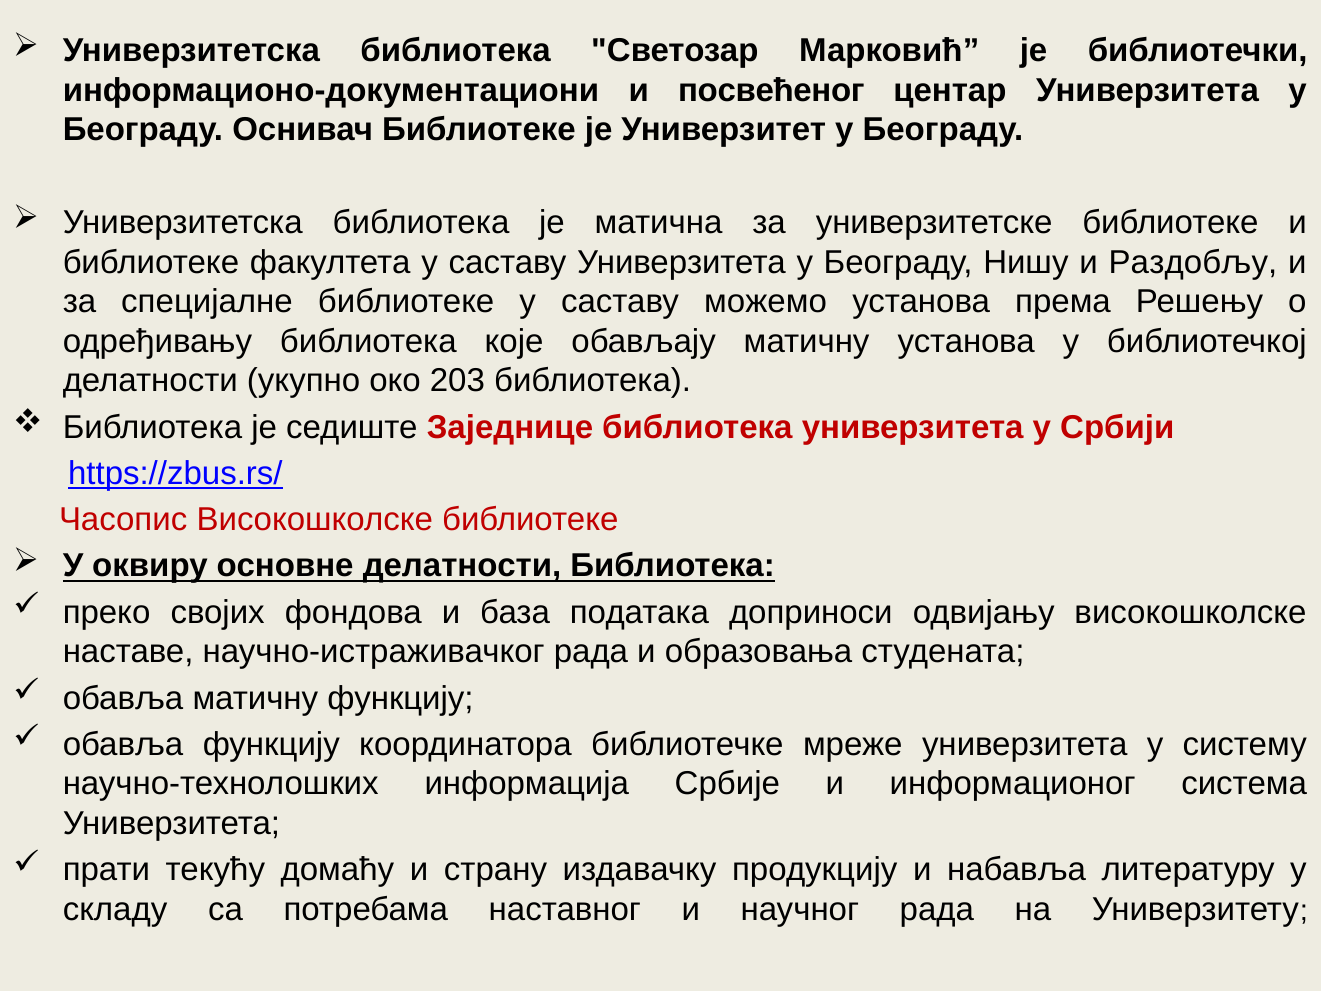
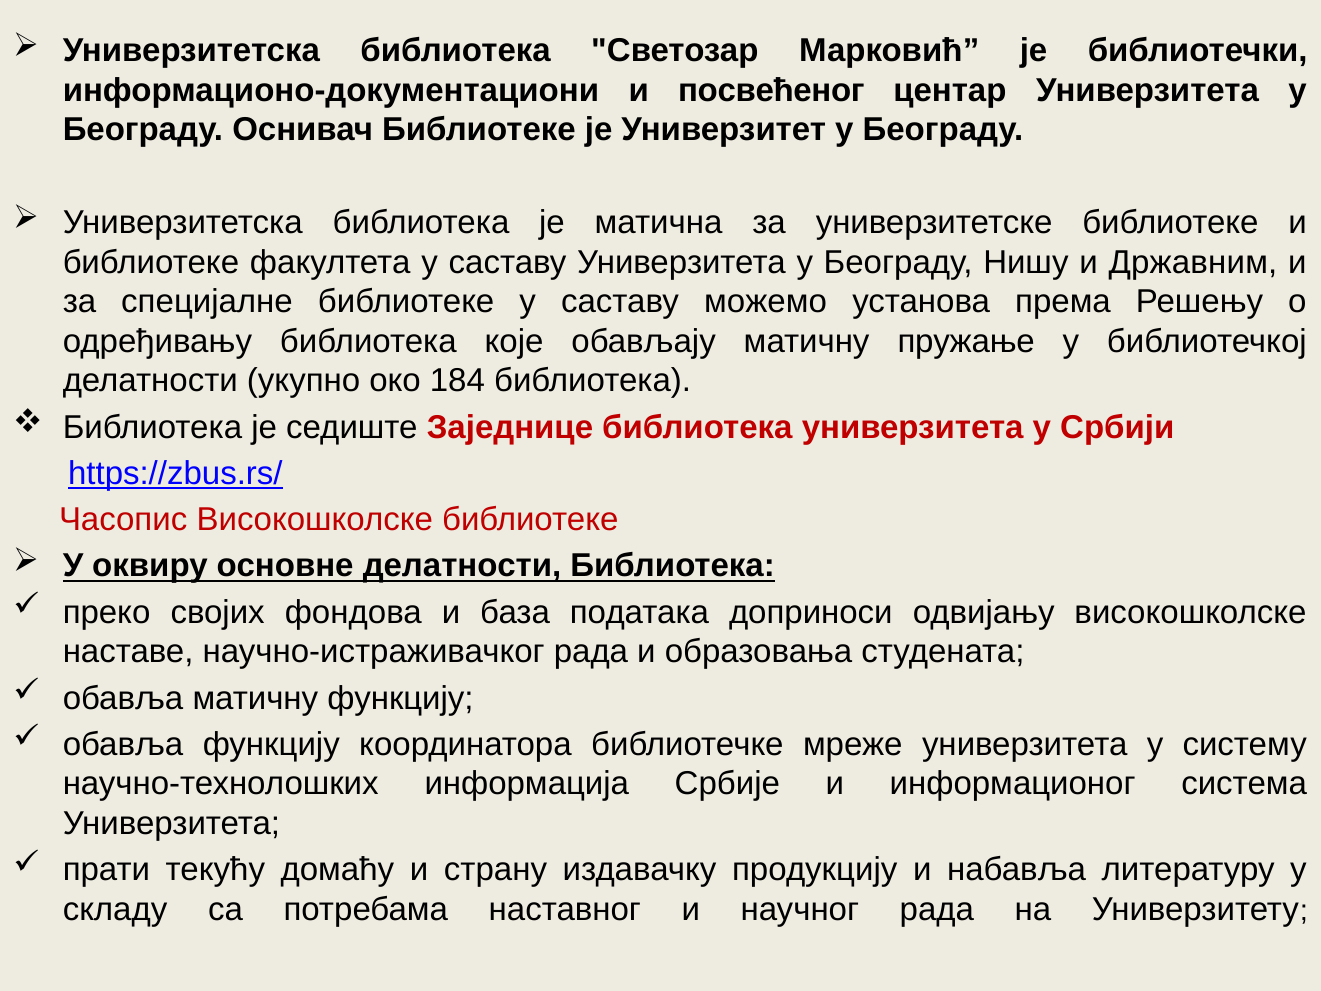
Раздобљу: Раздобљу -> Државним (1193, 262)
матичну установа: установа -> пружање (966, 341)
203: 203 -> 184 (457, 381)
